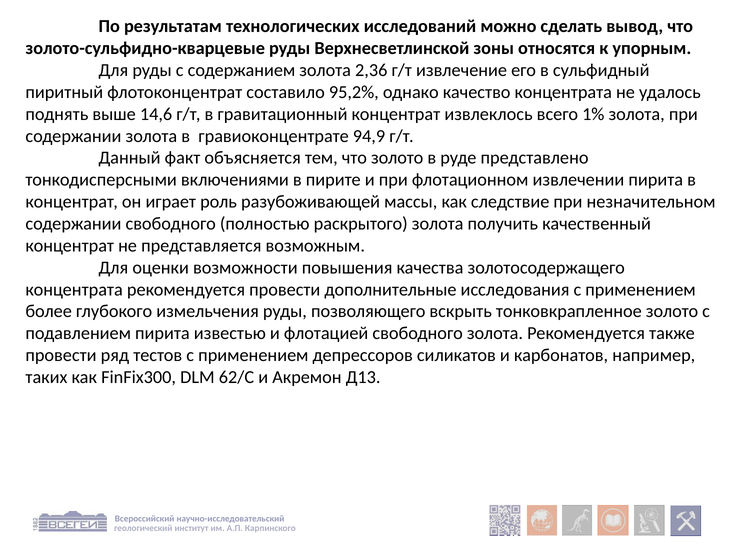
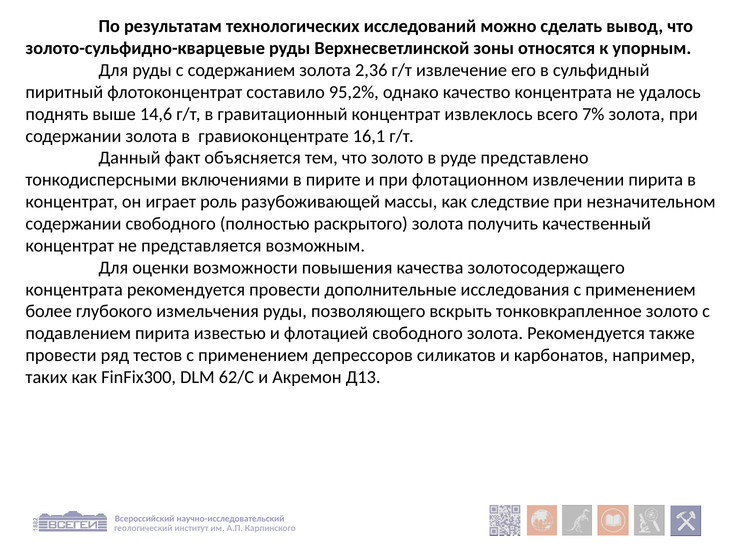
1%: 1% -> 7% (593, 114)
94,9: 94,9 -> 16,1 (369, 136)
